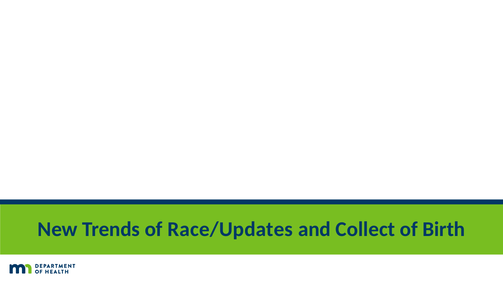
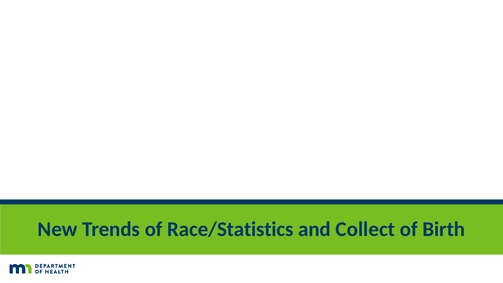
Race/Updates: Race/Updates -> Race/Statistics (230, 229)
